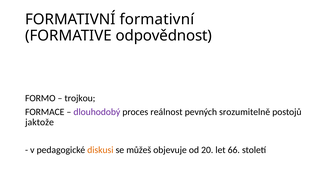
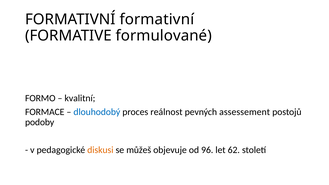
odpovědnost: odpovědnost -> formulované (164, 36)
trojkou: trojkou -> kvalitní (80, 98)
dlouhodobý colour: purple -> blue (97, 112)
srozumitelně: srozumitelně -> assessement (245, 112)
jaktože: jaktože -> podoby (40, 122)
20: 20 -> 96 (207, 150)
66: 66 -> 62 (234, 150)
